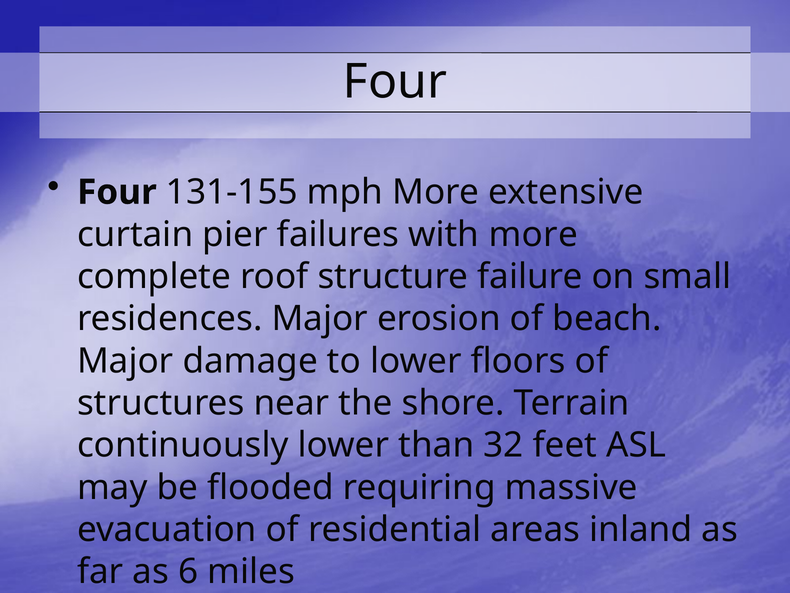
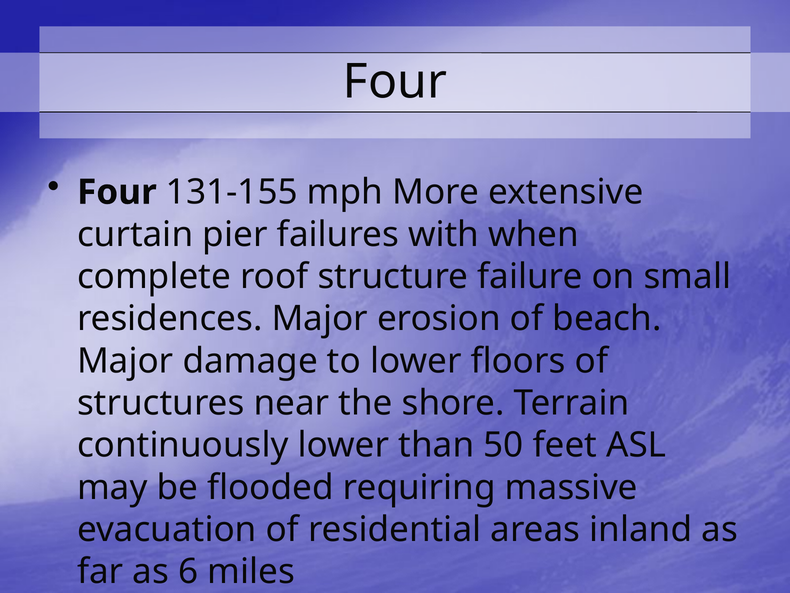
with more: more -> when (534, 234)
32: 32 -> 50 (503, 445)
